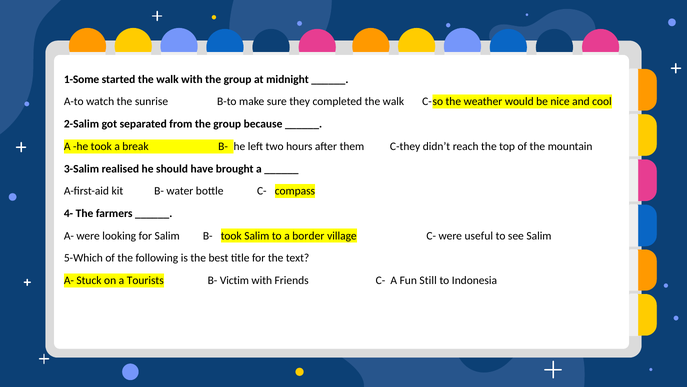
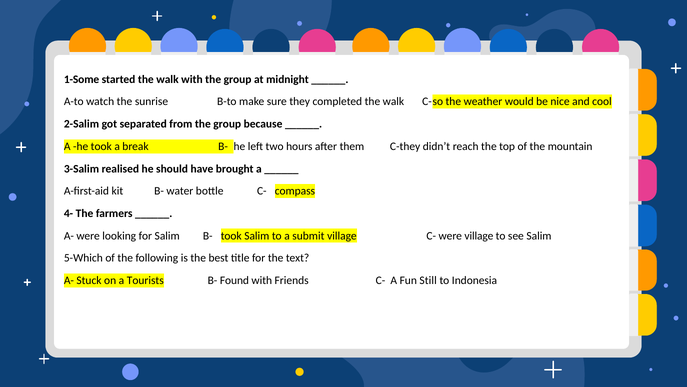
border: border -> submit (308, 235)
were useful: useful -> village (479, 235)
Victim: Victim -> Found (234, 280)
